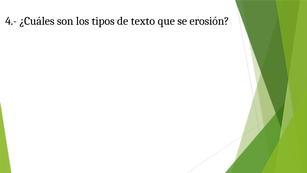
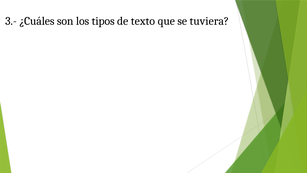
4.-: 4.- -> 3.- (11, 21)
erosión: erosión -> tuviera (209, 21)
